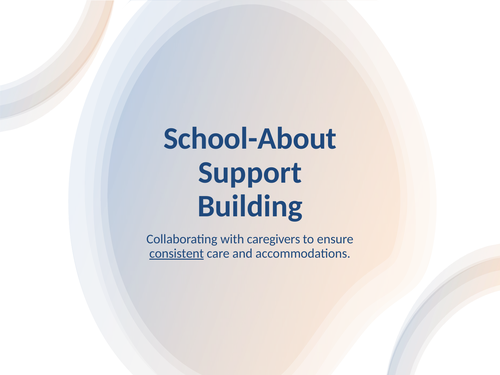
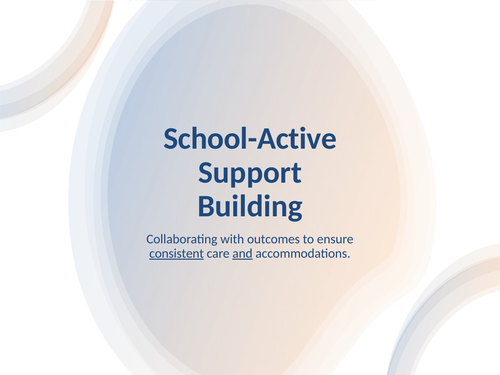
School-About: School-About -> School-Active (250, 139)
caregivers: caregivers -> outcomes (273, 239)
and underline: none -> present (242, 253)
